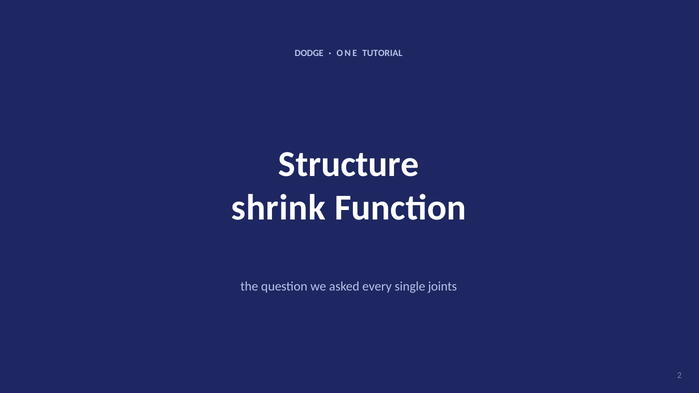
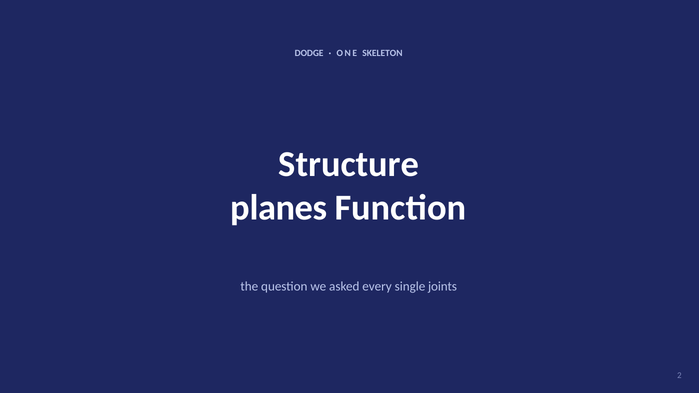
TUTORIAL: TUTORIAL -> SKELETON (382, 53)
shrink: shrink -> planes (279, 208)
